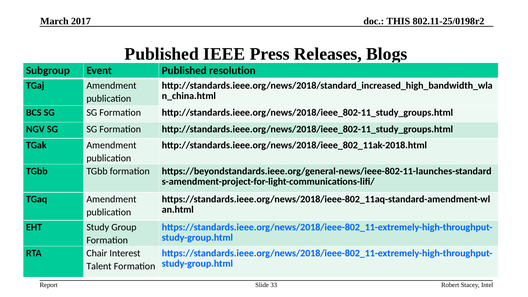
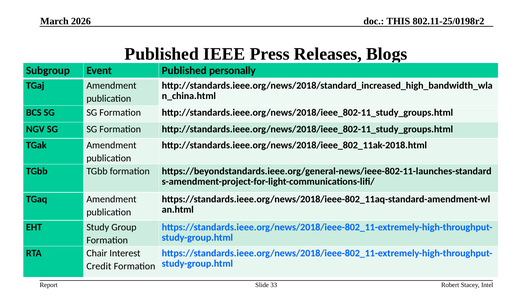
2017: 2017 -> 2026 (81, 21)
resolution: resolution -> personally (232, 70)
Talent: Talent -> Credit (99, 266)
